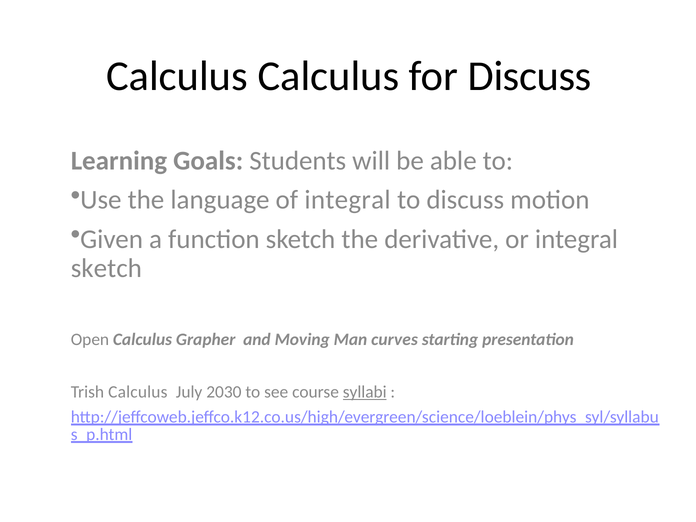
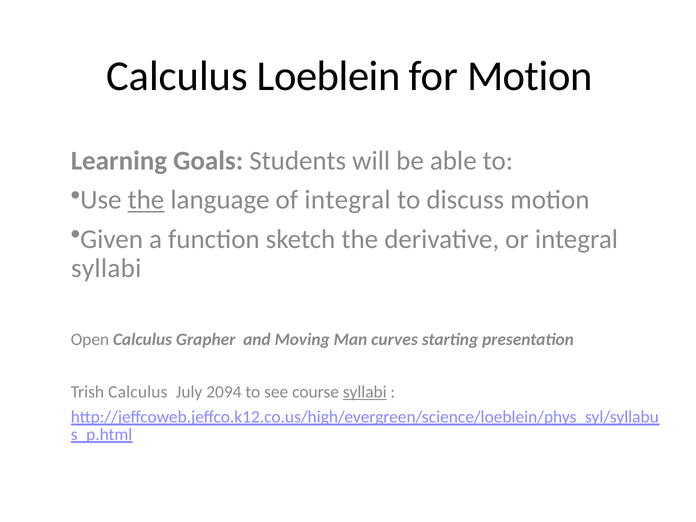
Calculus Calculus: Calculus -> Loeblein (329, 76)
for Discuss: Discuss -> Motion (530, 76)
the underline: none -> present (146, 200)
sketch: sketch -> syllabi (106, 268)
2030: 2030 -> 2094 (224, 392)
